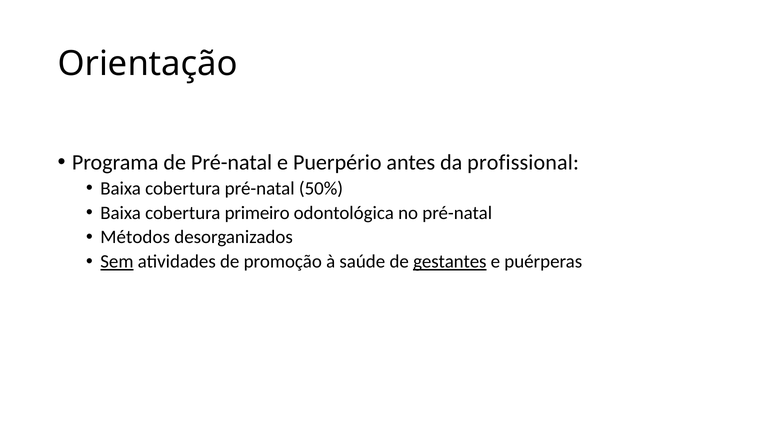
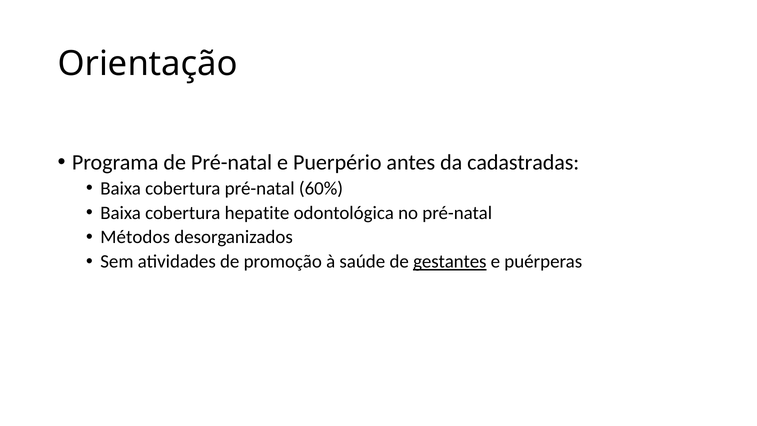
profissional: profissional -> cadastradas (523, 162)
50%: 50% -> 60% (321, 188)
primeiro: primeiro -> hepatite (257, 213)
Sem underline: present -> none (117, 261)
